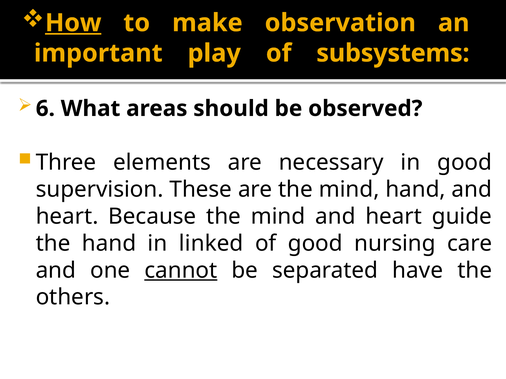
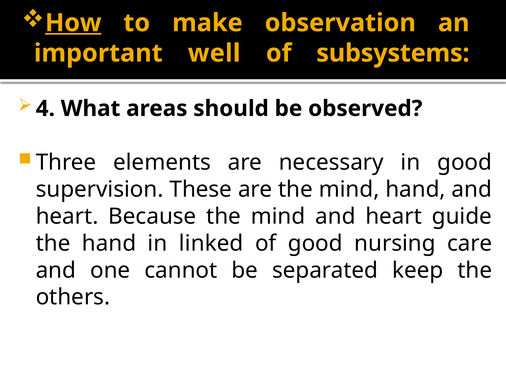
play: play -> well (214, 53)
6: 6 -> 4 (45, 109)
cannot underline: present -> none (181, 271)
have: have -> keep (418, 271)
